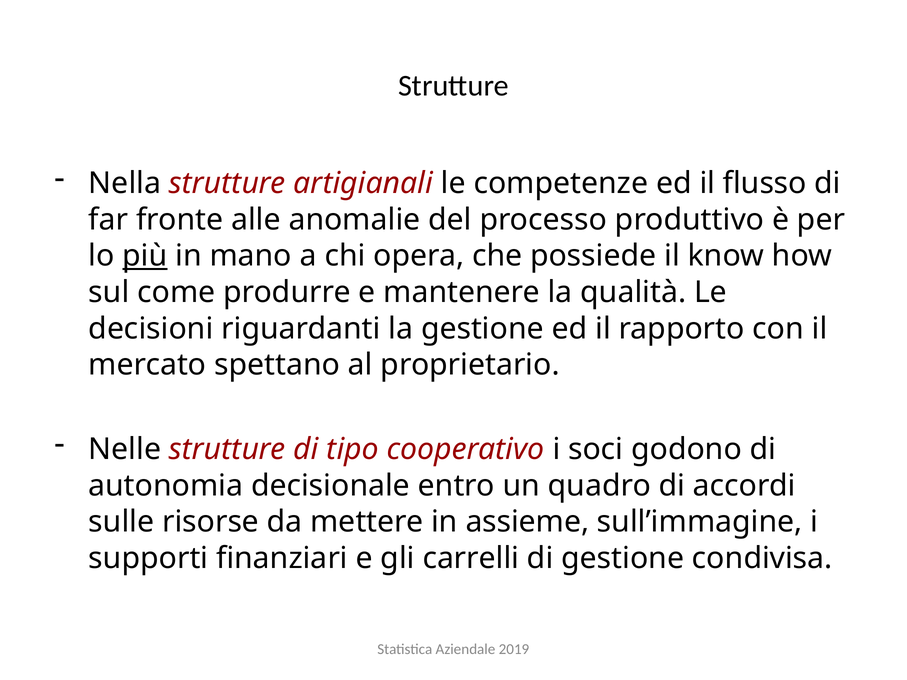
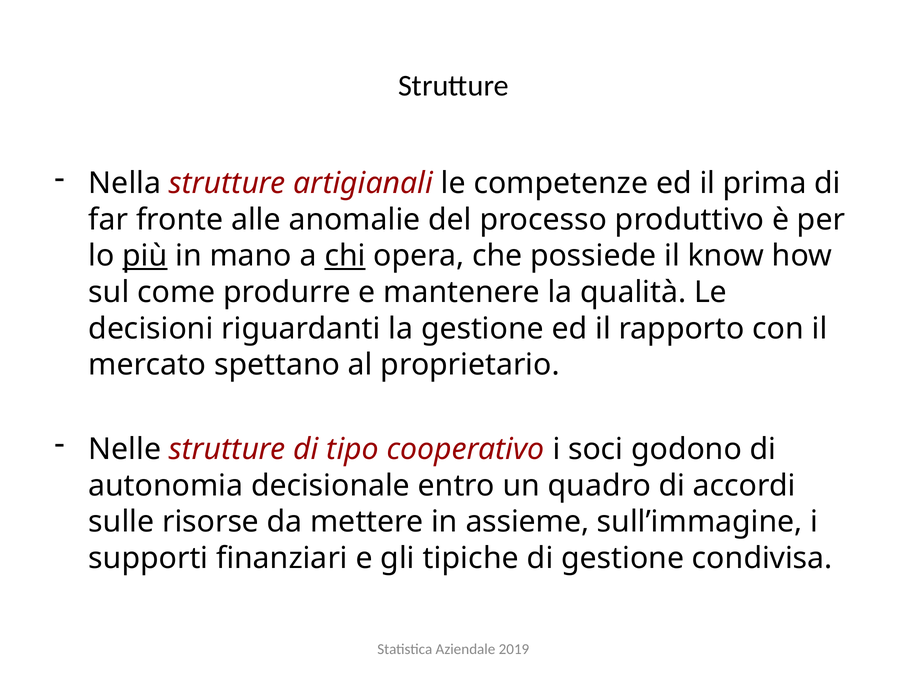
flusso: flusso -> prima (765, 184)
chi underline: none -> present (345, 256)
carrelli: carrelli -> tipiche (471, 558)
